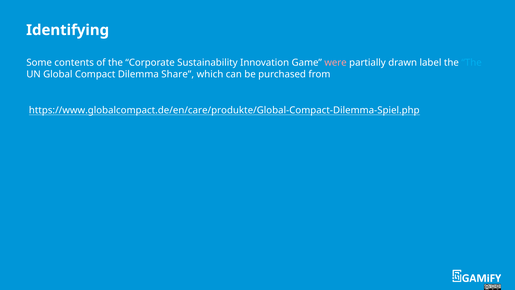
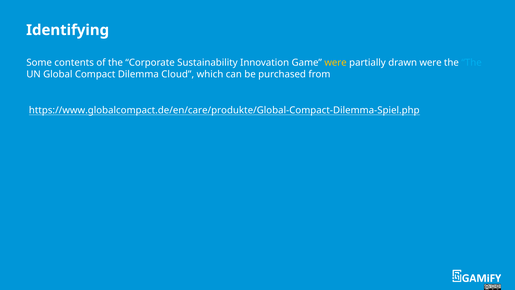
were colour: pink -> yellow (336, 63)
drawn label: label -> were (431, 63)
Share: Share -> Cloud (178, 74)
